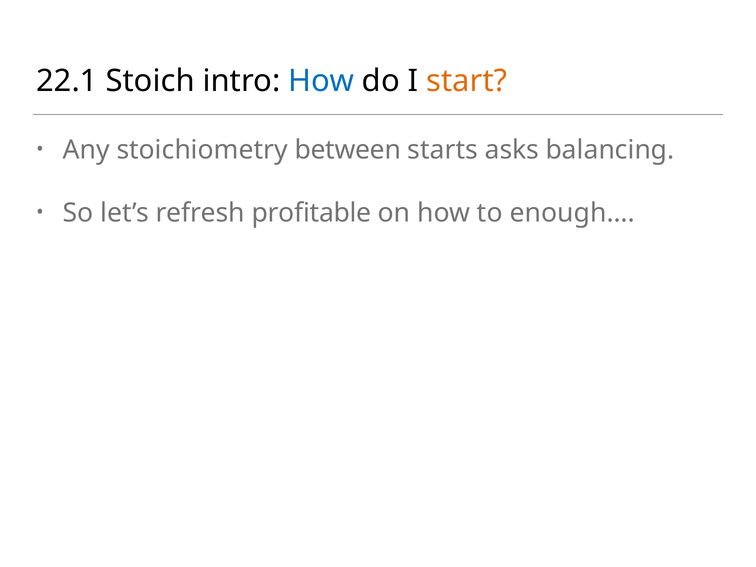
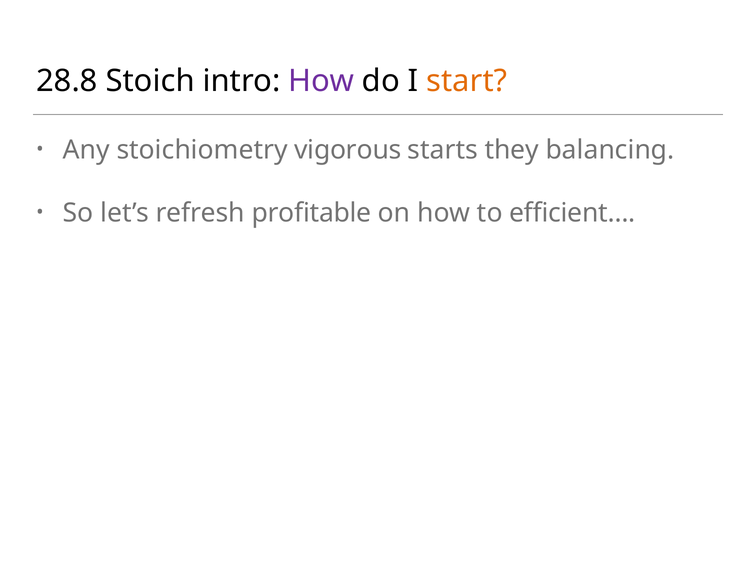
22.1: 22.1 -> 28.8 (67, 81)
How colour: blue -> purple (321, 81)
between: between -> vigorous (348, 150)
asks: asks -> they (512, 150)
enough…: enough… -> efficient… (572, 213)
